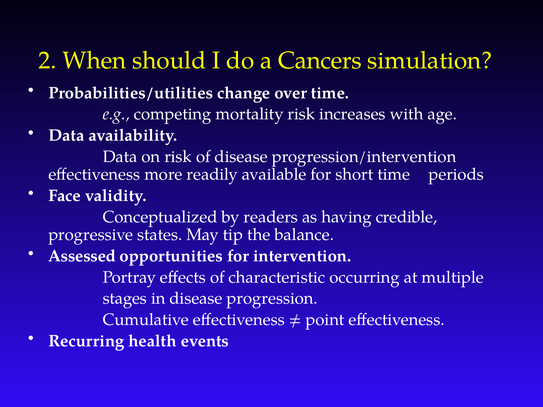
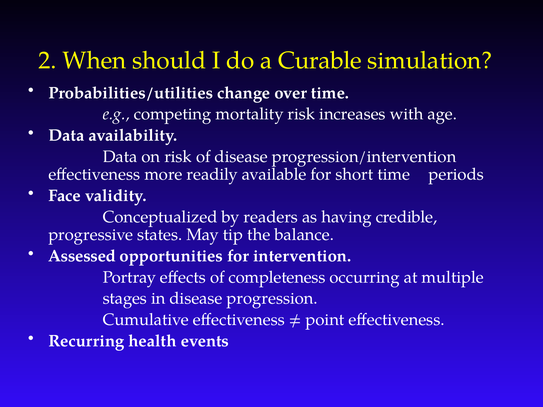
Cancers: Cancers -> Curable (320, 61)
characteristic: characteristic -> completeness (277, 277)
